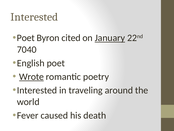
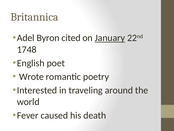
Interested: Interested -> Britannica (34, 17)
Poet: Poet -> Adel (26, 38)
7040: 7040 -> 1748 (27, 49)
Wrote underline: present -> none (31, 76)
